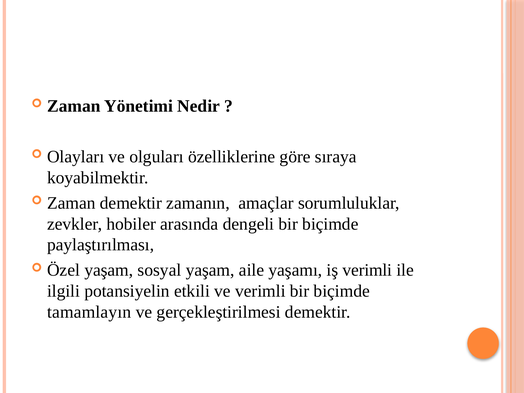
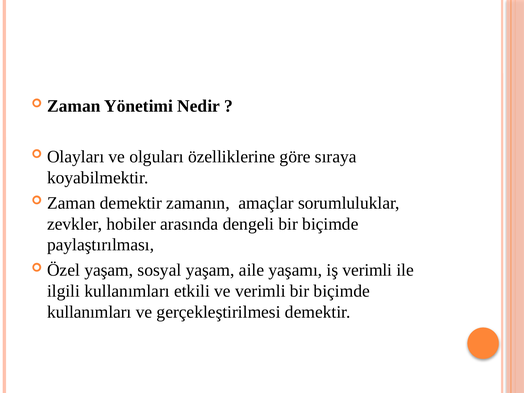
ilgili potansiyelin: potansiyelin -> kullanımları (127, 291)
tamamlayın: tamamlayın -> kullanımları (89, 312)
